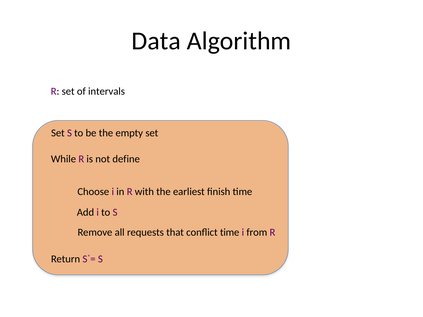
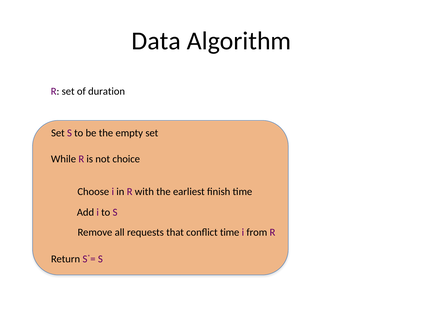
intervals: intervals -> duration (107, 91)
define: define -> choice (126, 159)
